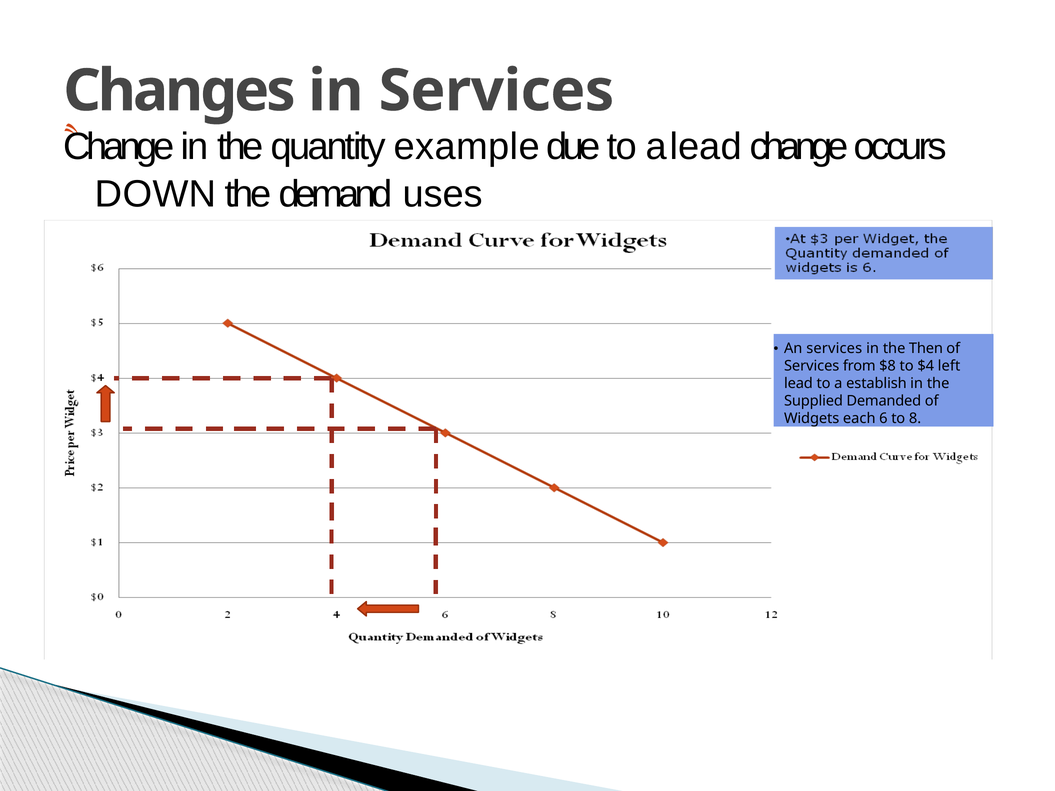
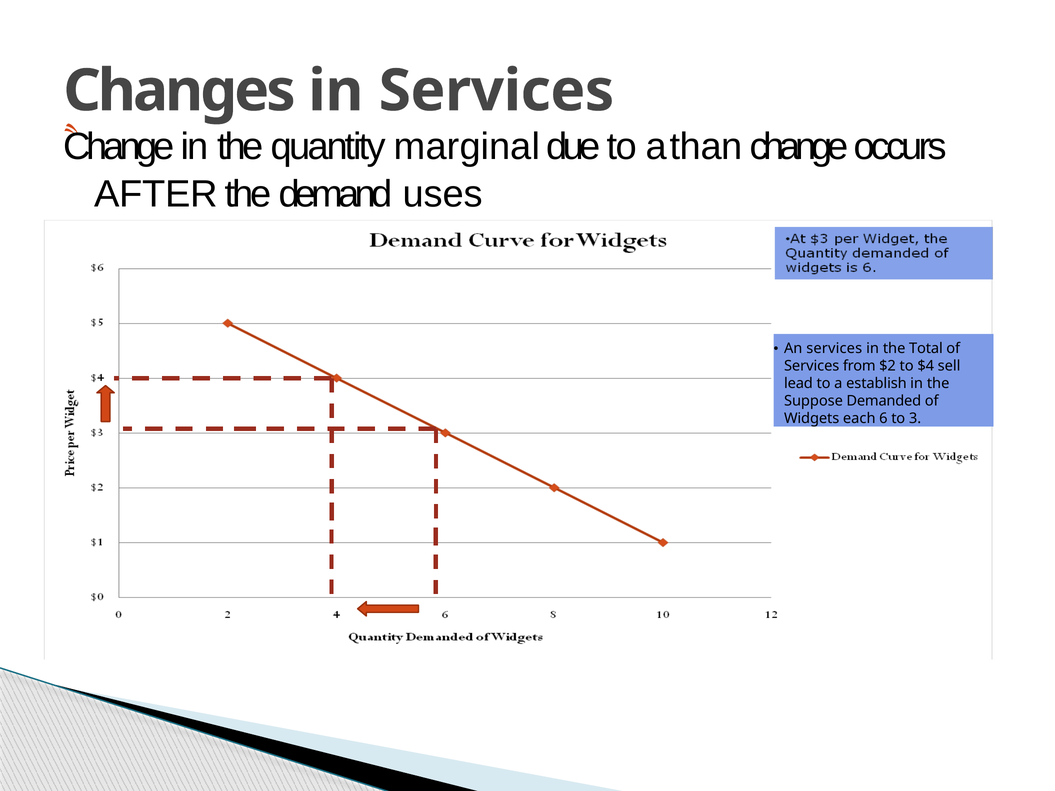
example: example -> marginal (467, 147)
a lead: lead -> than (706, 147)
DOWN: DOWN -> AFTER (156, 194)
Then: Then -> Total (926, 349)
$8: $8 -> $2 (887, 366)
left: left -> sell (949, 366)
Supplied: Supplied -> Suppose (813, 401)
8: 8 -> 3 (915, 418)
